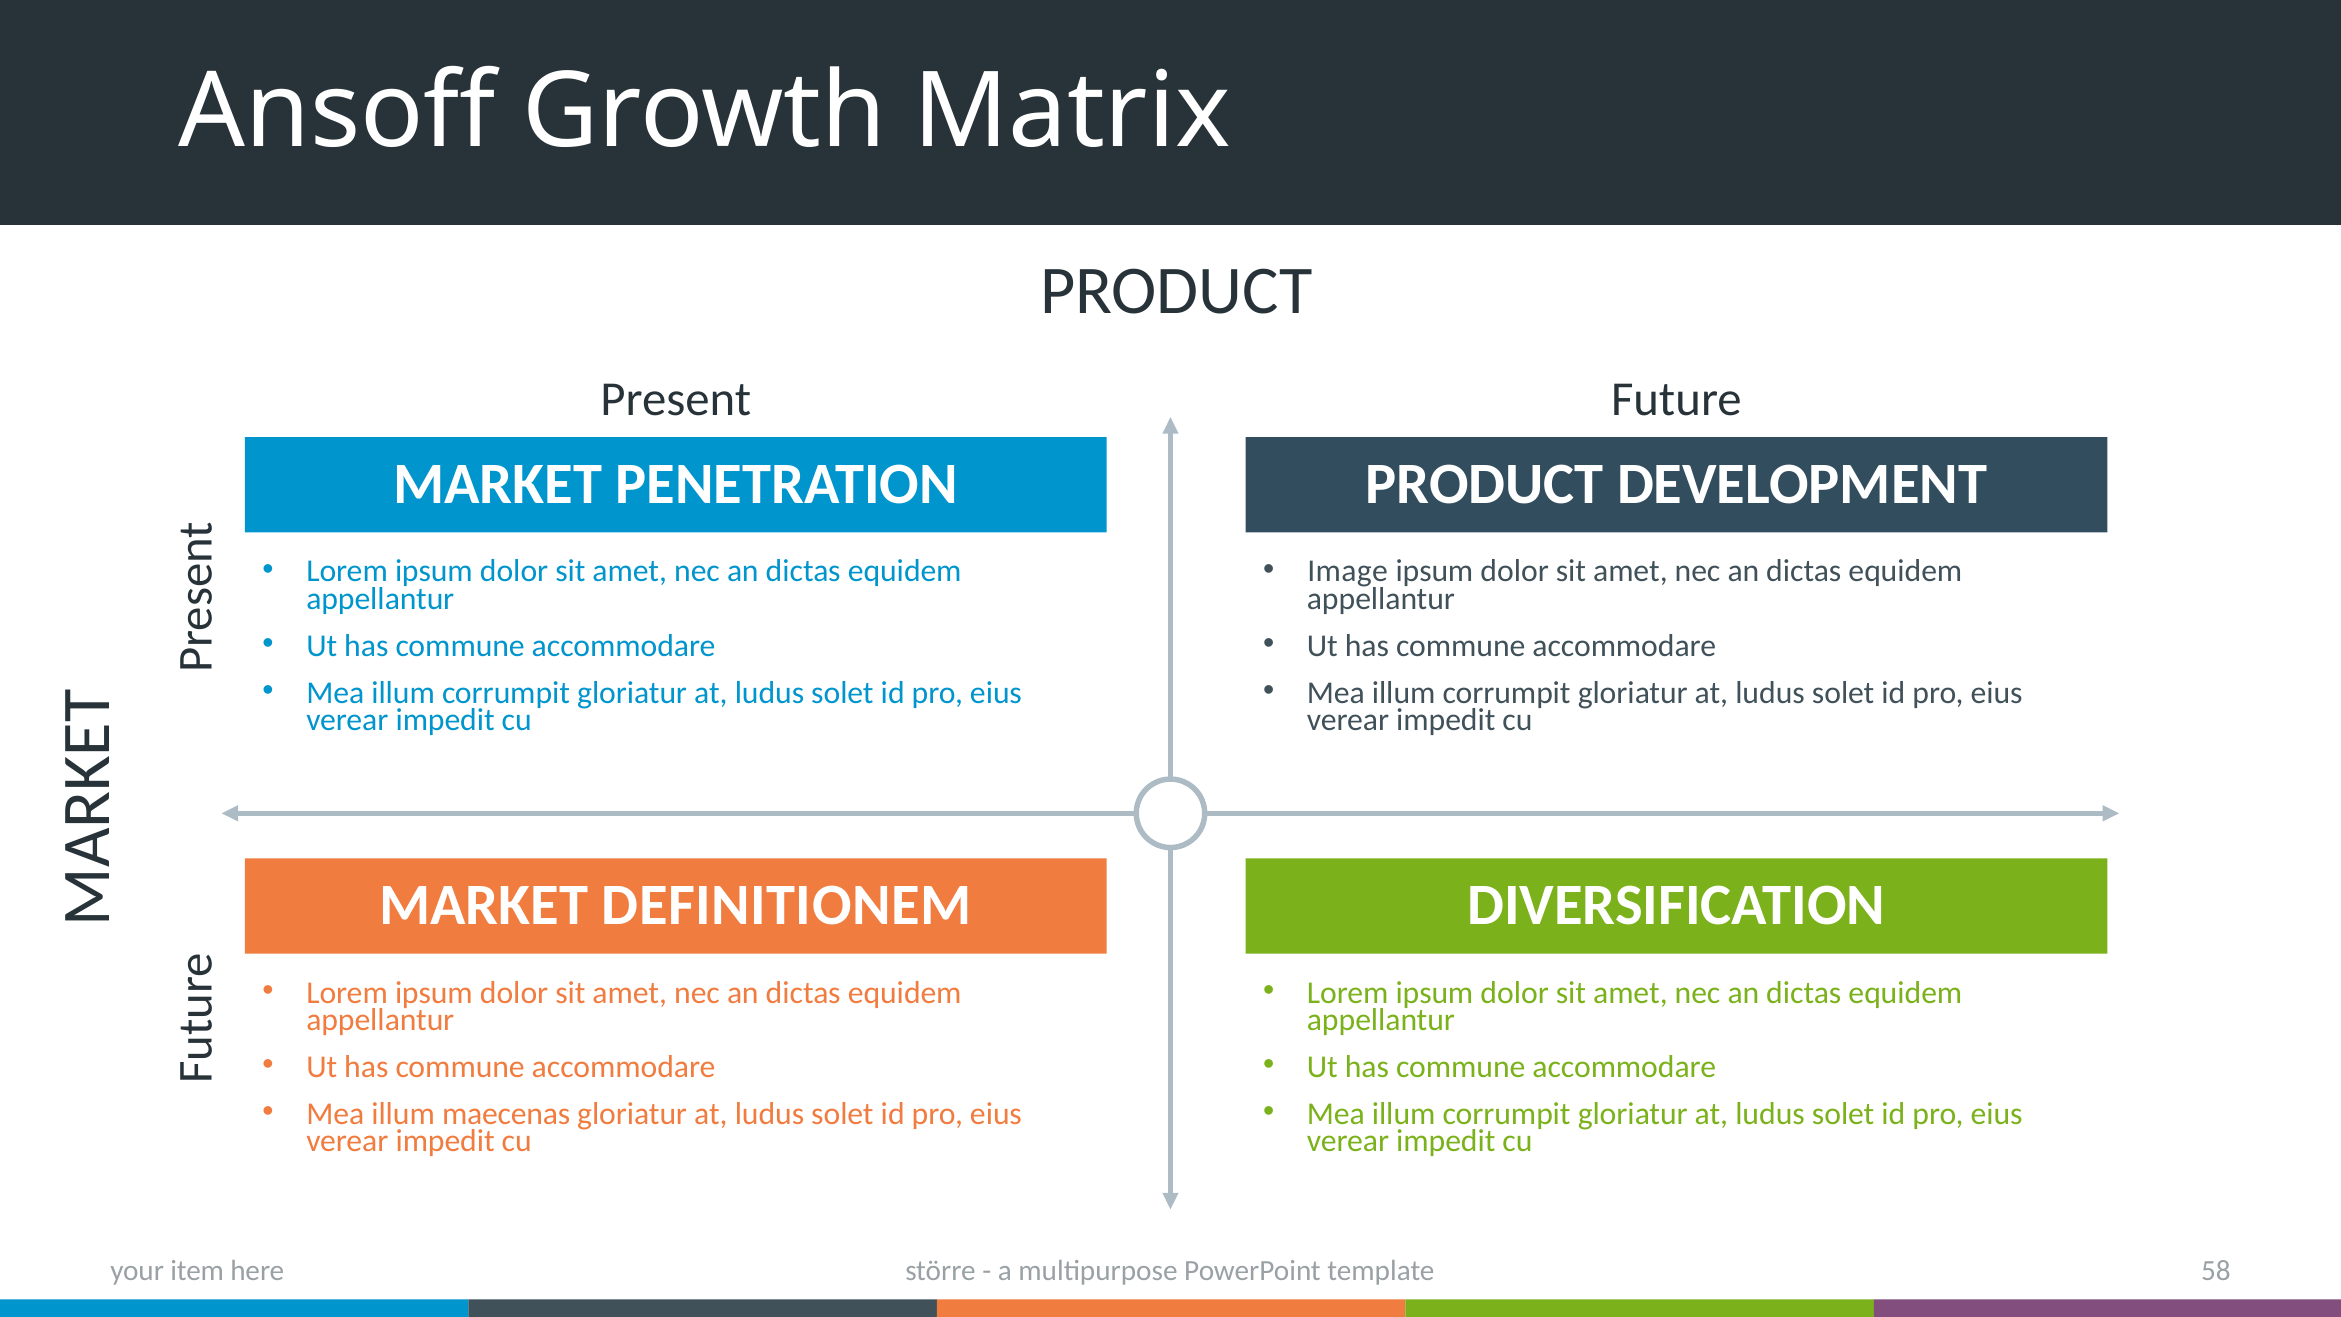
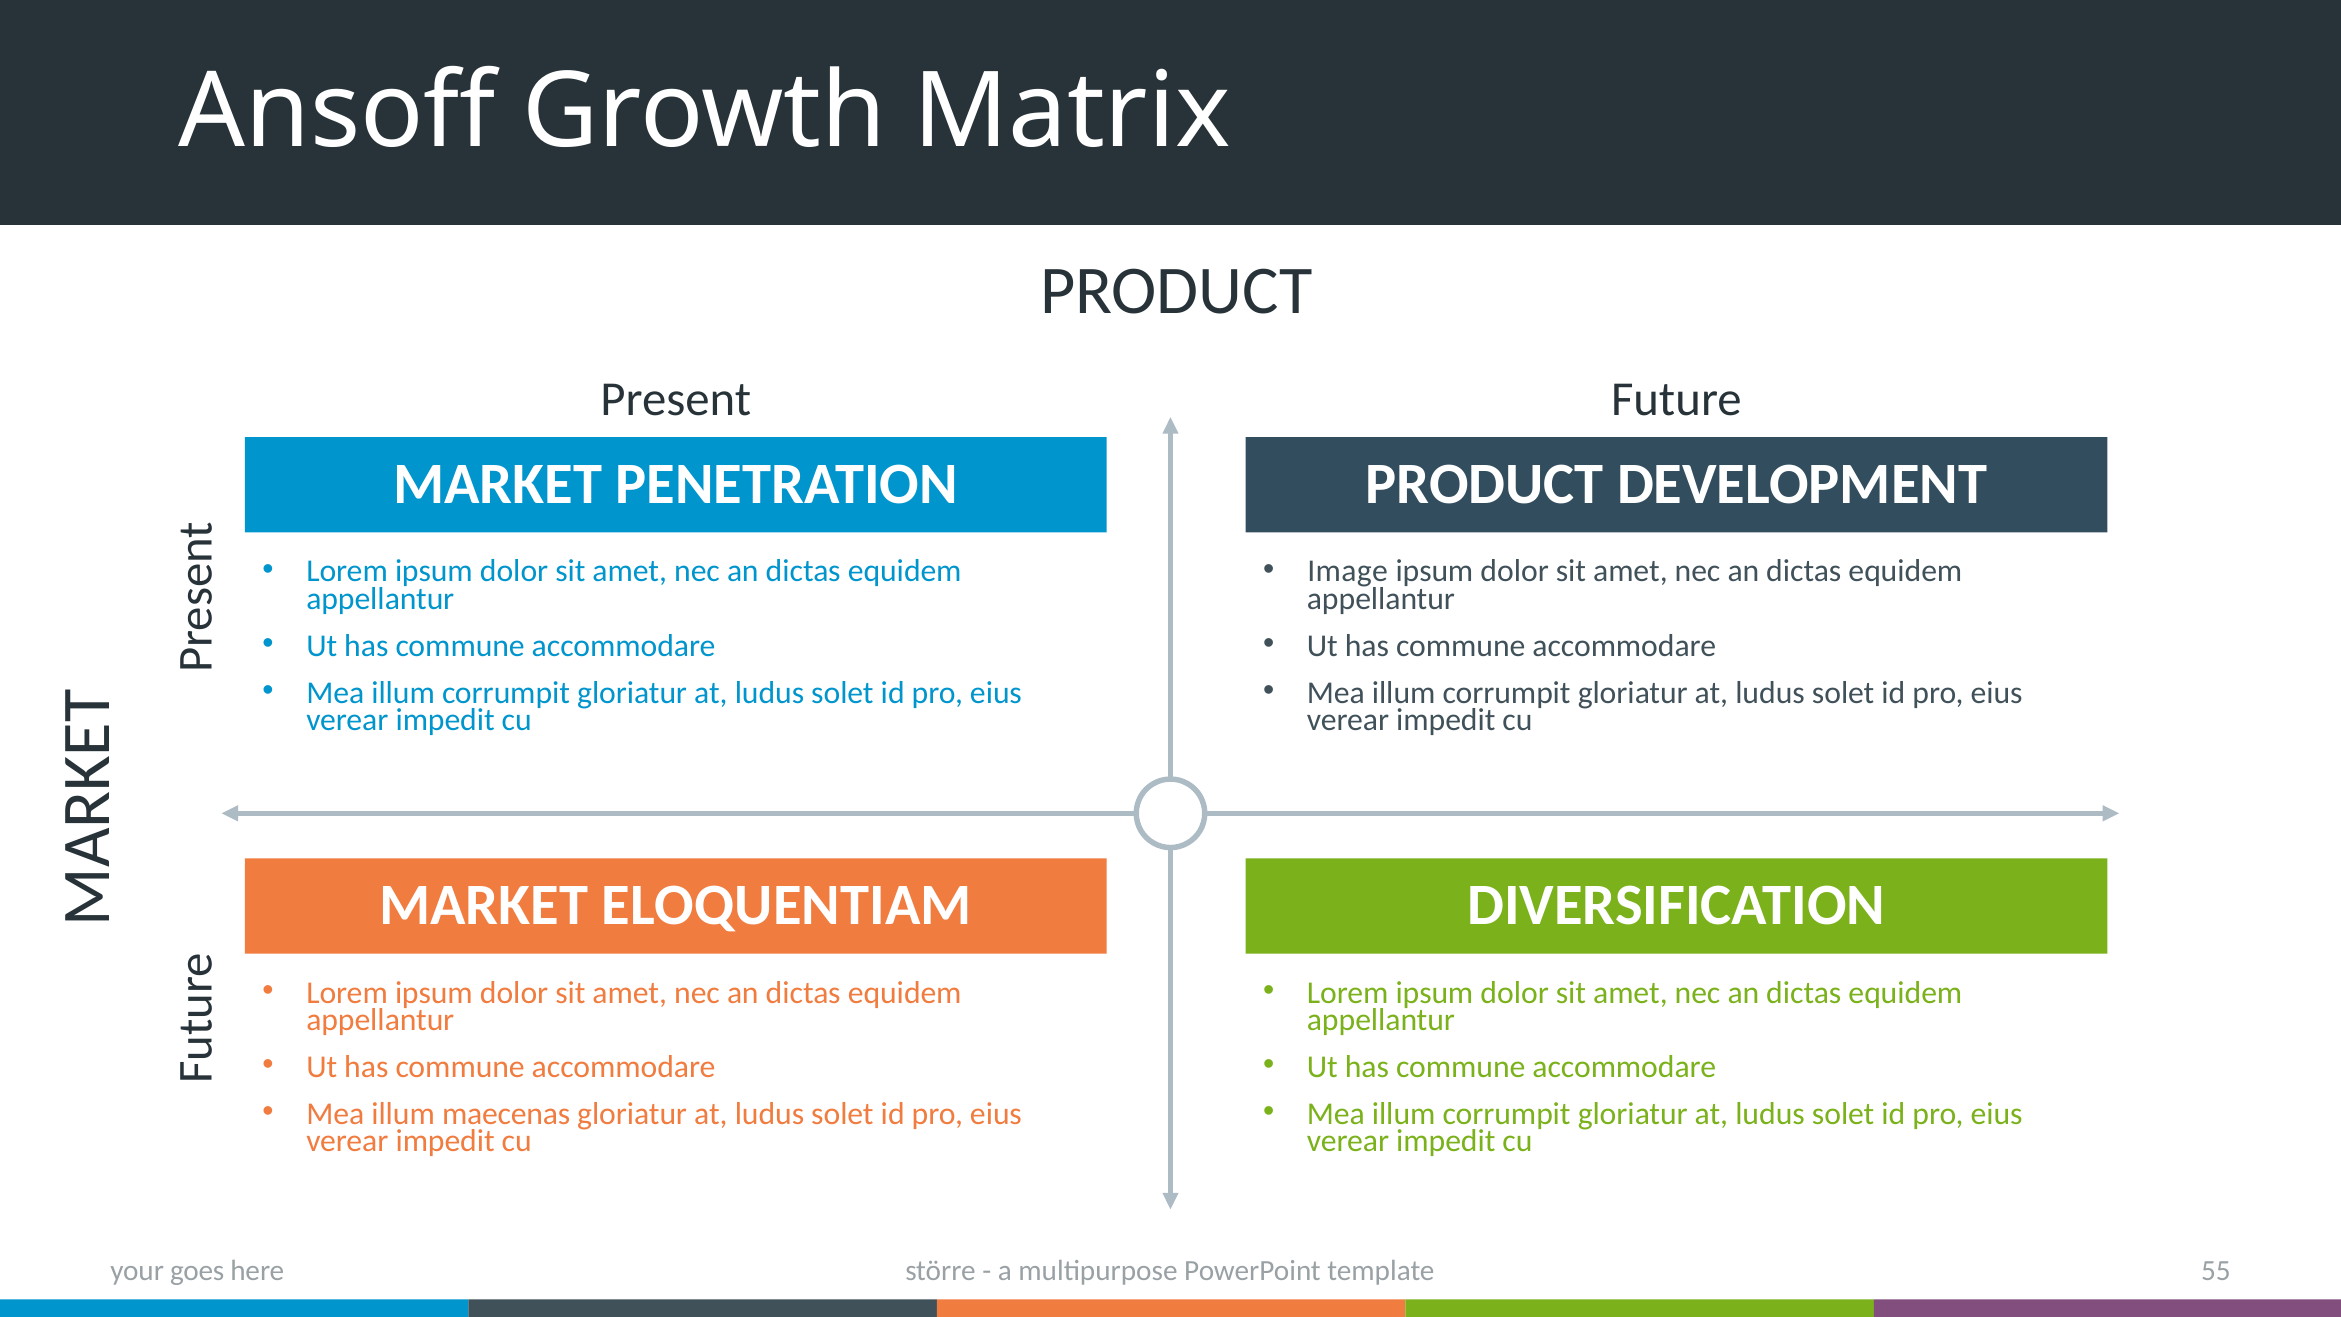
DEFINITIONEM: DEFINITIONEM -> ELOQUENTIAM (787, 905)
58: 58 -> 55 (2216, 1270)
item: item -> goes (197, 1271)
